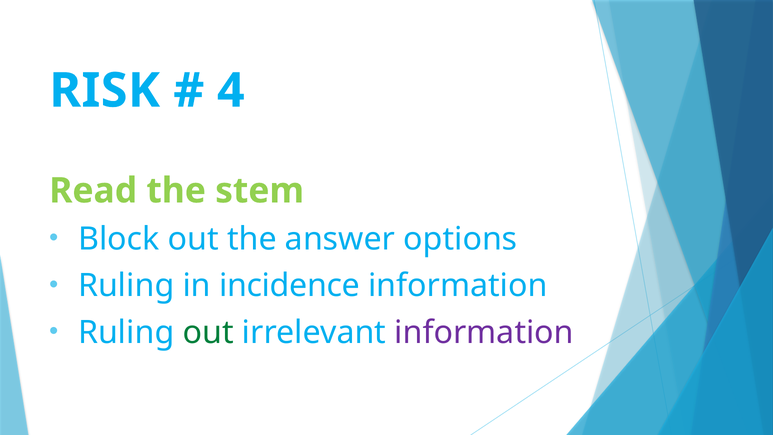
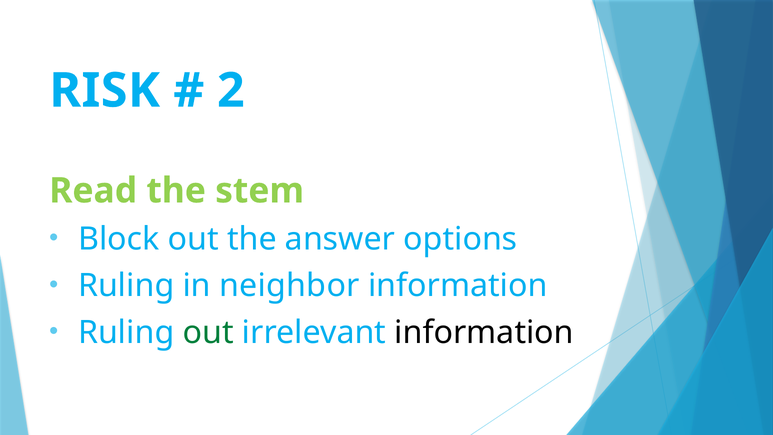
4: 4 -> 2 (231, 91)
incidence: incidence -> neighbor (289, 286)
information colour: purple -> black (484, 332)
